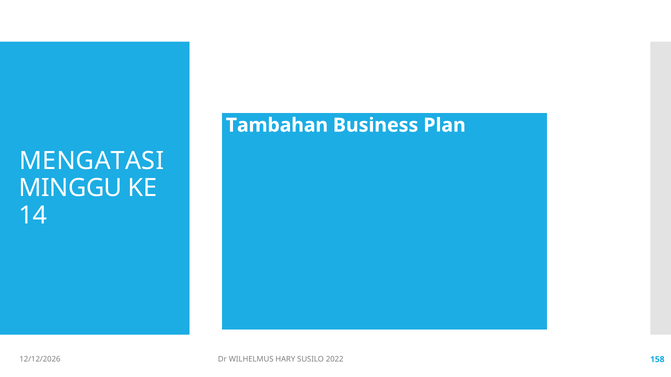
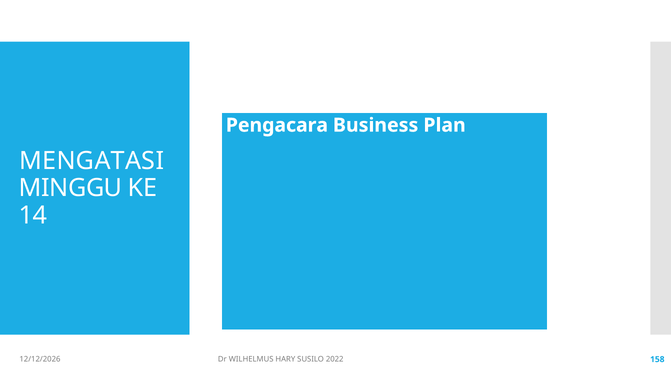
Tambahan: Tambahan -> Pengacara (277, 125)
